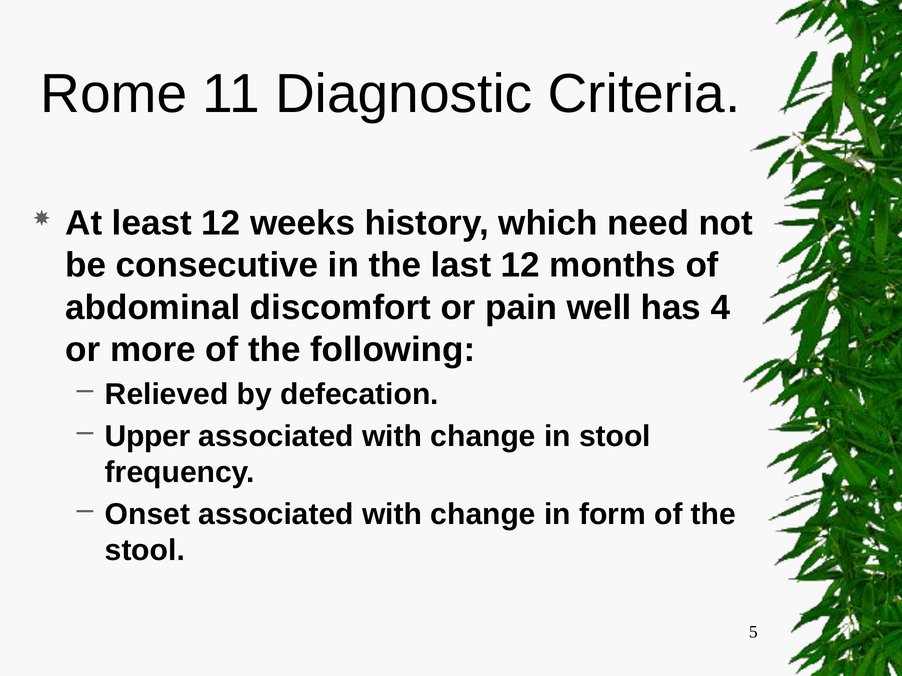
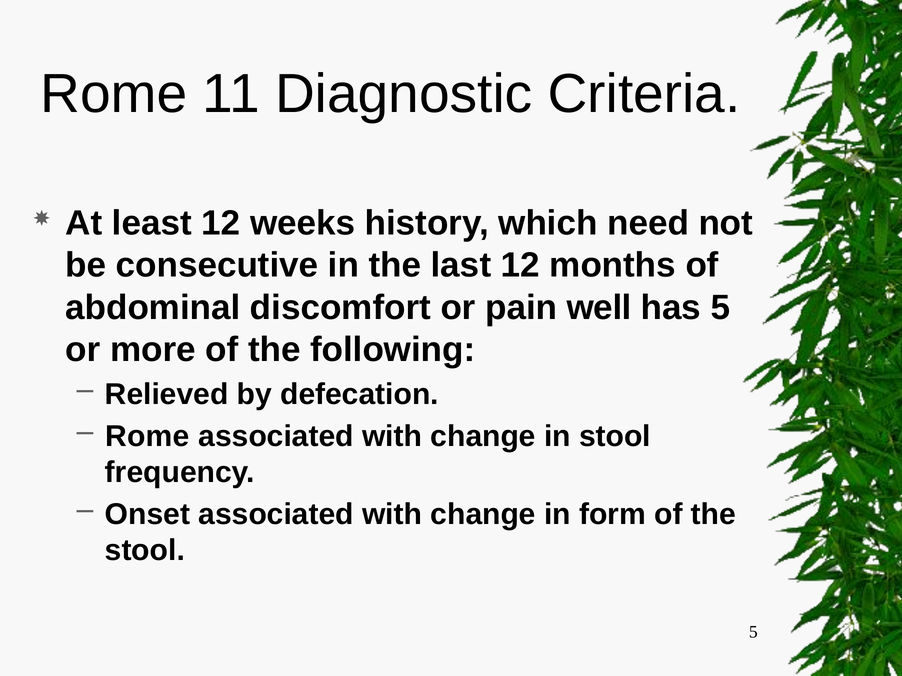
has 4: 4 -> 5 (720, 308)
Upper: Upper -> Rome (147, 437)
